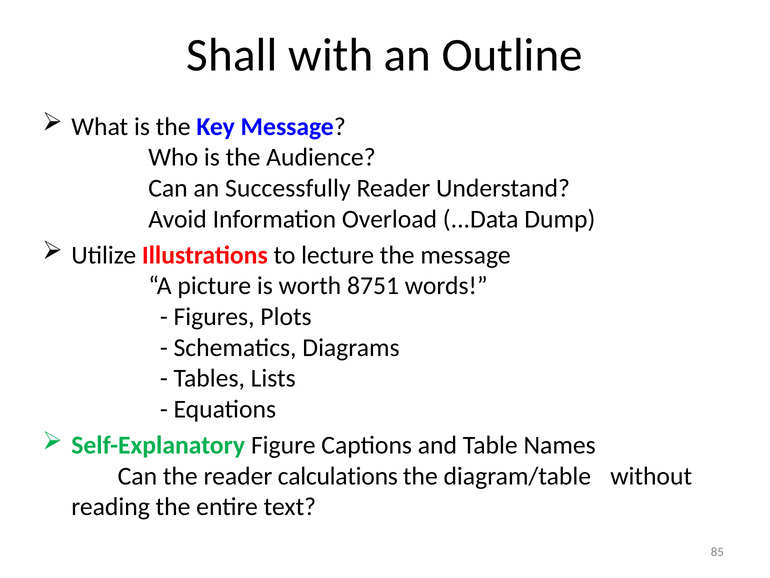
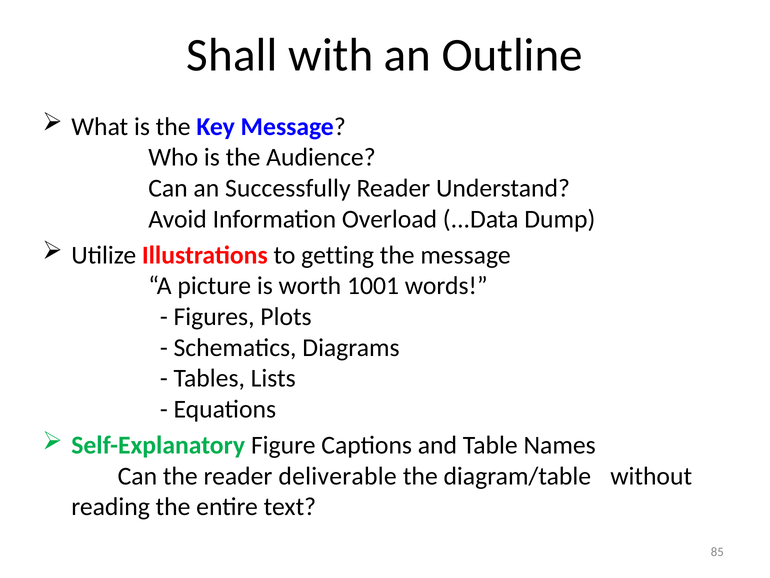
lecture: lecture -> getting (338, 255)
8751: 8751 -> 1001 (373, 286)
calculations: calculations -> deliverable (338, 476)
